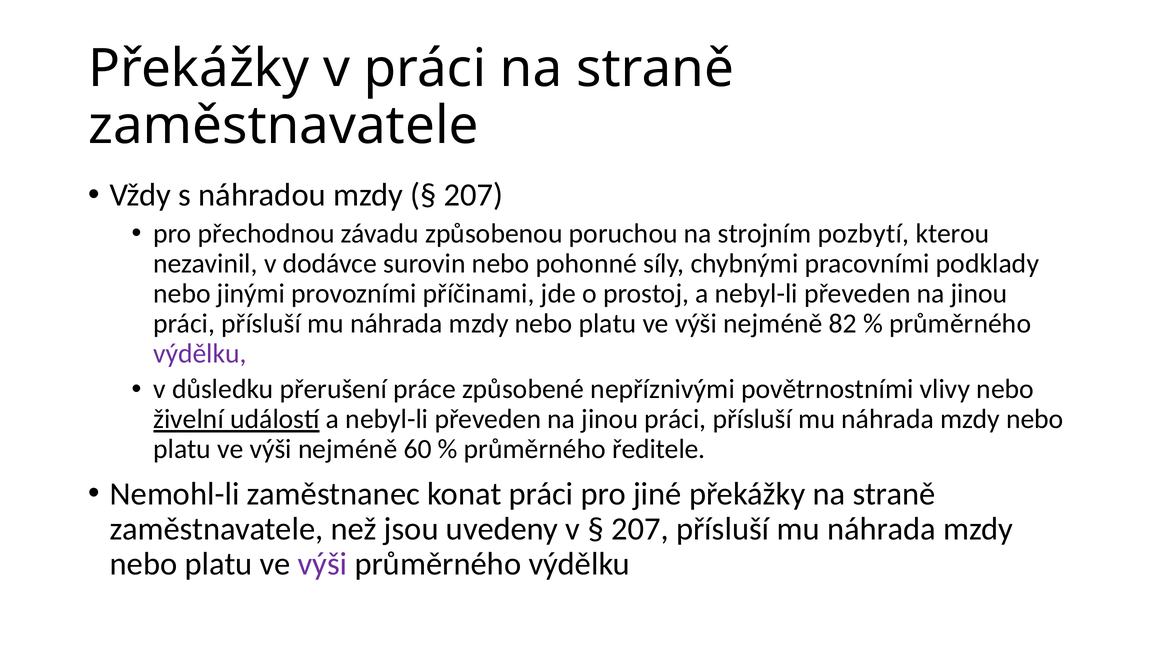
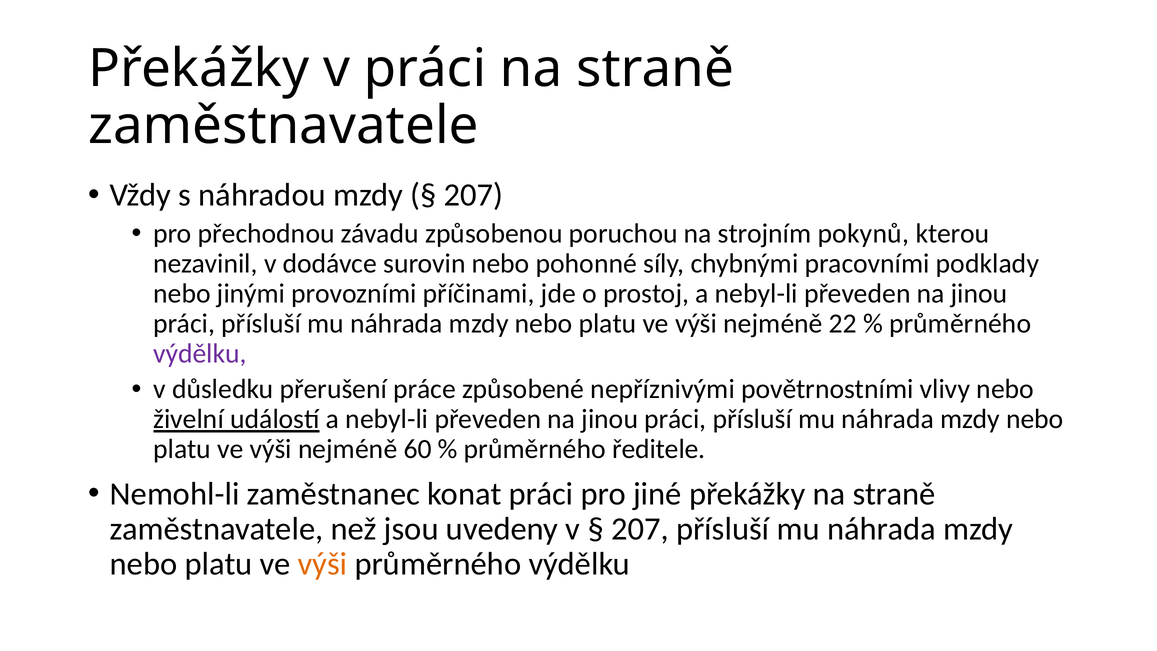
pozbytí: pozbytí -> pokynů (863, 234)
82: 82 -> 22 (843, 323)
výši colour: purple -> orange (323, 564)
